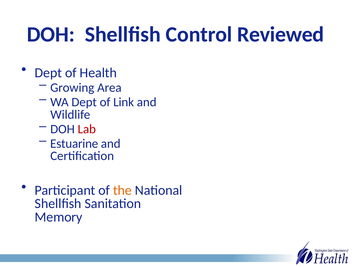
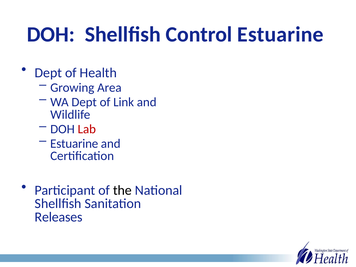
Control Reviewed: Reviewed -> Estuarine (280, 34)
the colour: orange -> black (122, 190)
Memory: Memory -> Releases (59, 217)
